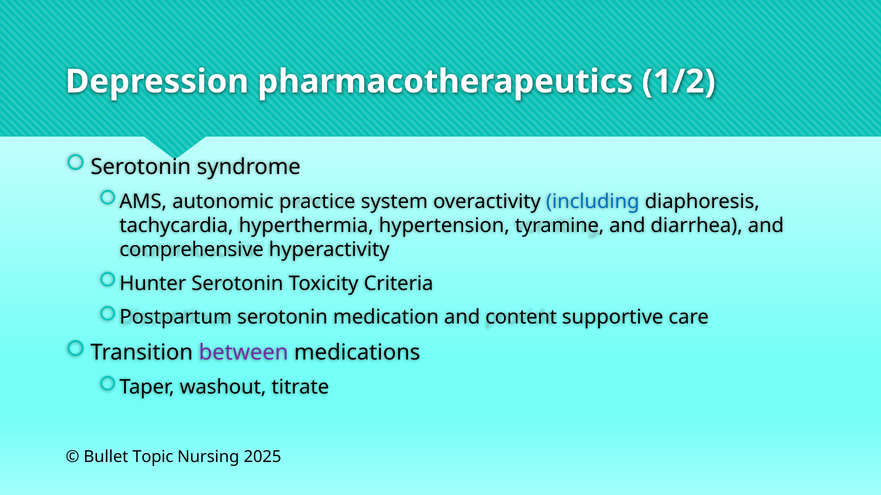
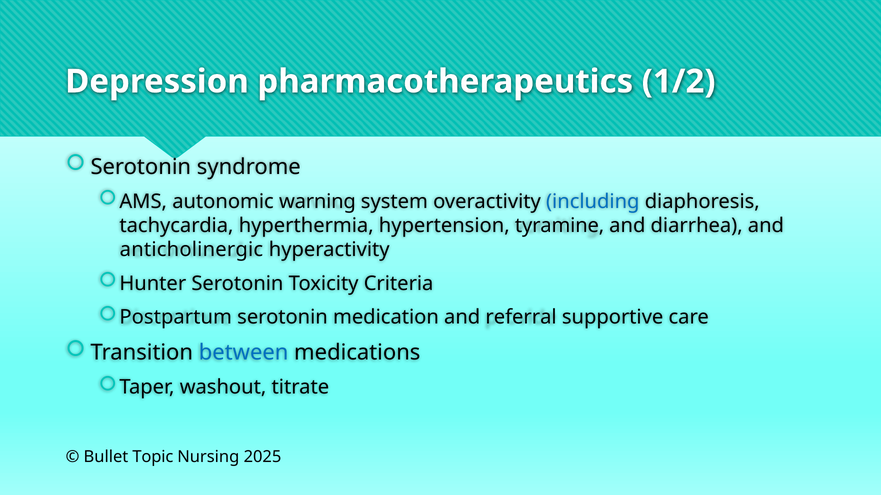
practice: practice -> warning (317, 202)
comprehensive: comprehensive -> anticholinergic (191, 250)
content: content -> referral (521, 318)
between colour: purple -> blue (244, 353)
